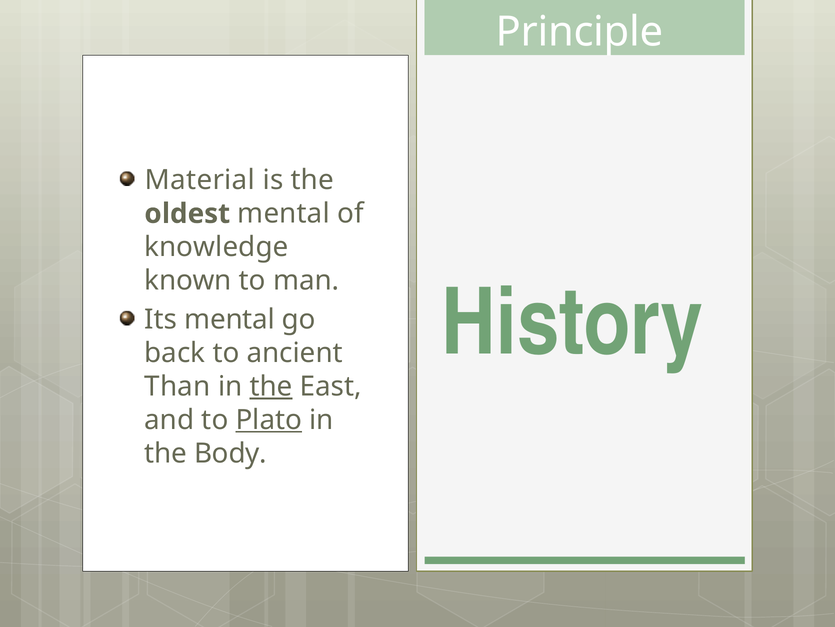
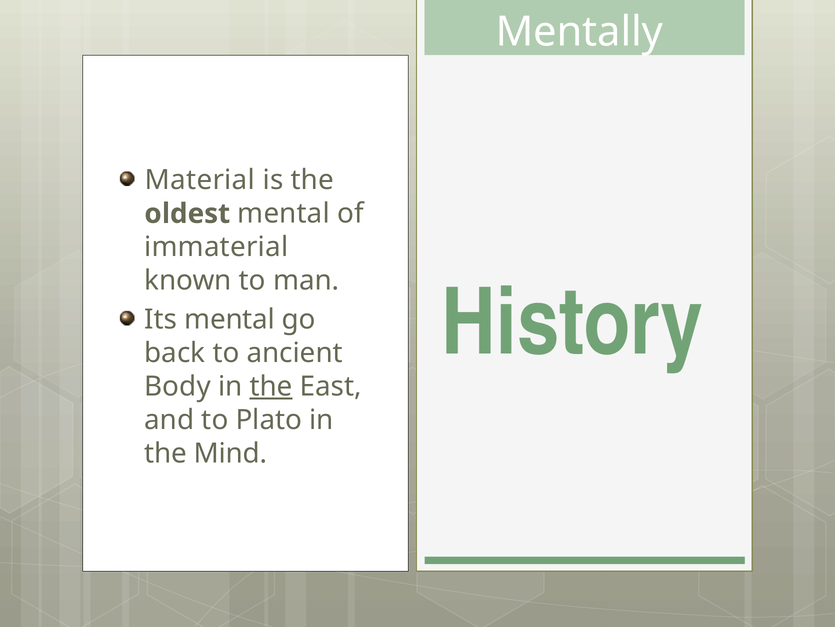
Principle: Principle -> Mentally (579, 32)
knowledge: knowledge -> immaterial (216, 247)
Than: Than -> Body (178, 386)
Plato underline: present -> none (269, 419)
Body: Body -> Mind (230, 453)
